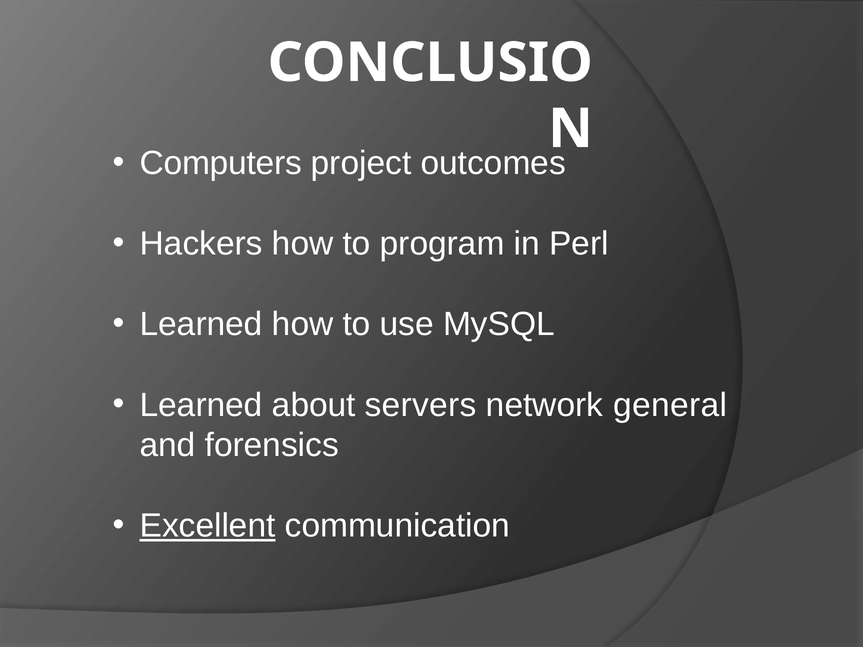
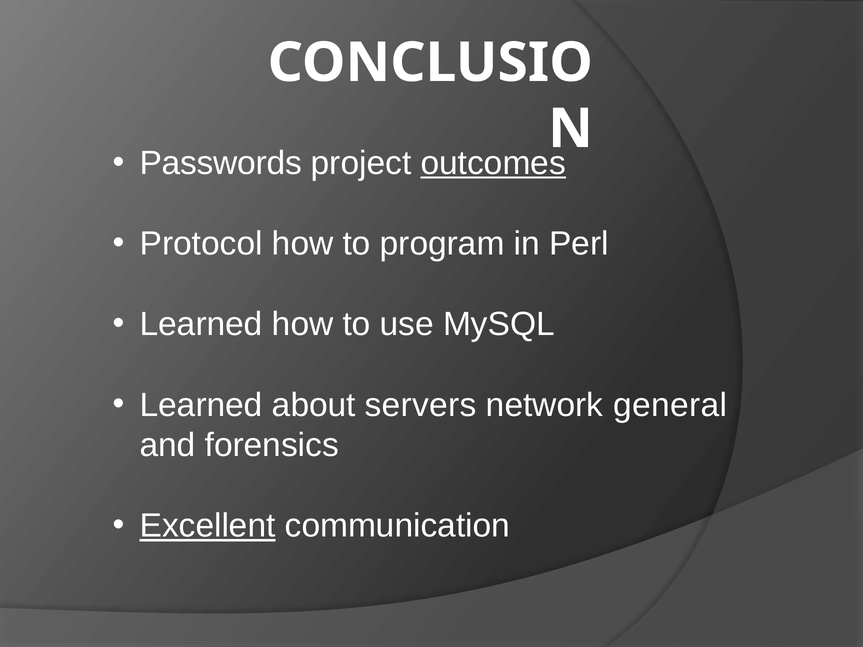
Computers: Computers -> Passwords (221, 163)
outcomes underline: none -> present (493, 163)
Hackers: Hackers -> Protocol (201, 244)
